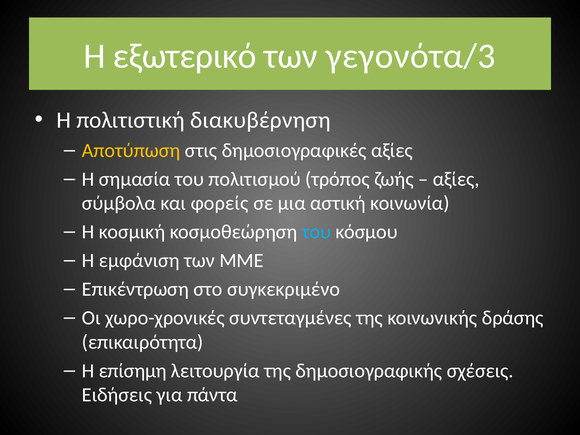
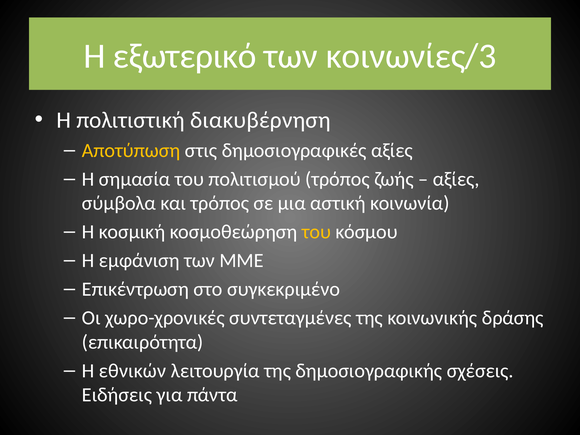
γεγονότα/3: γεγονότα/3 -> κοινωνίες/3 (411, 56)
και φορείς: φορείς -> τρόπος (220, 203)
του colour: light blue -> yellow (317, 232)
επίσημη: επίσημη -> εθνικών (133, 371)
